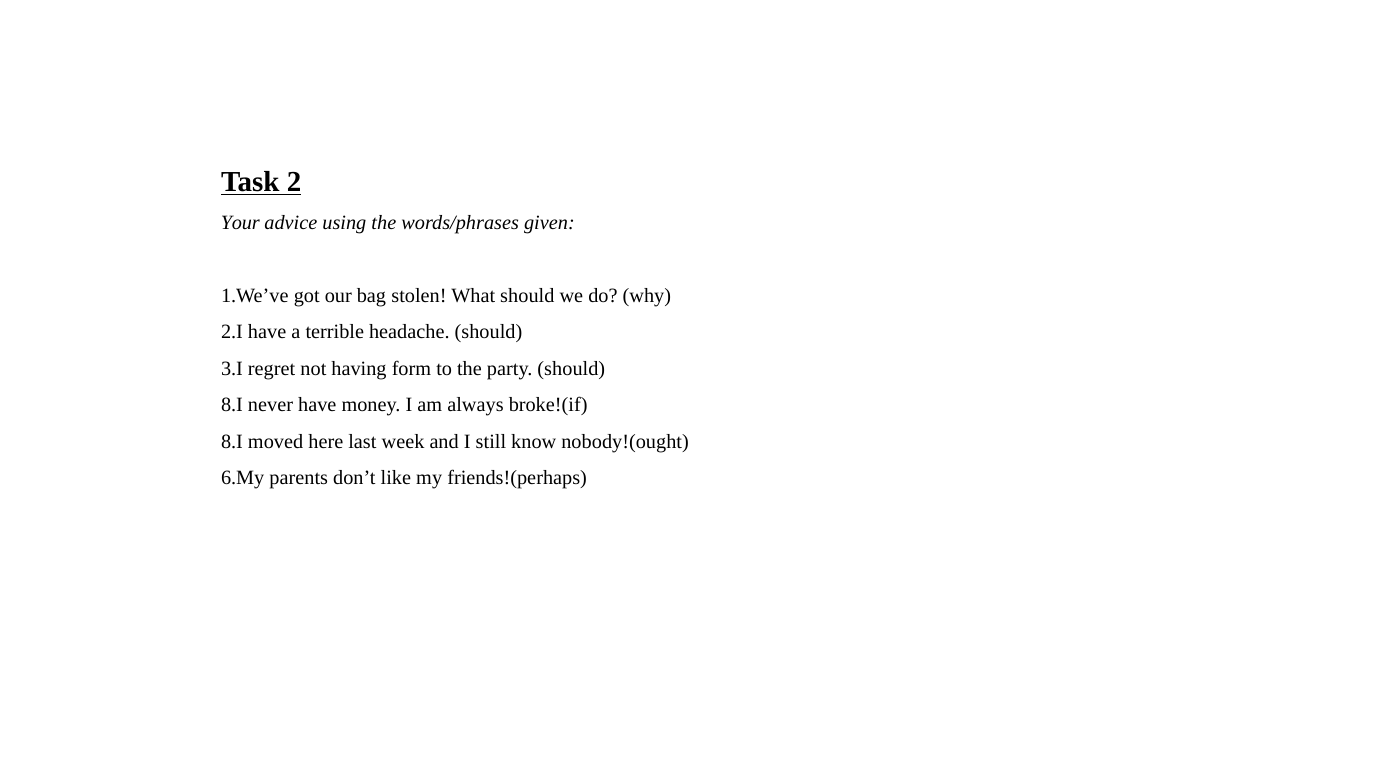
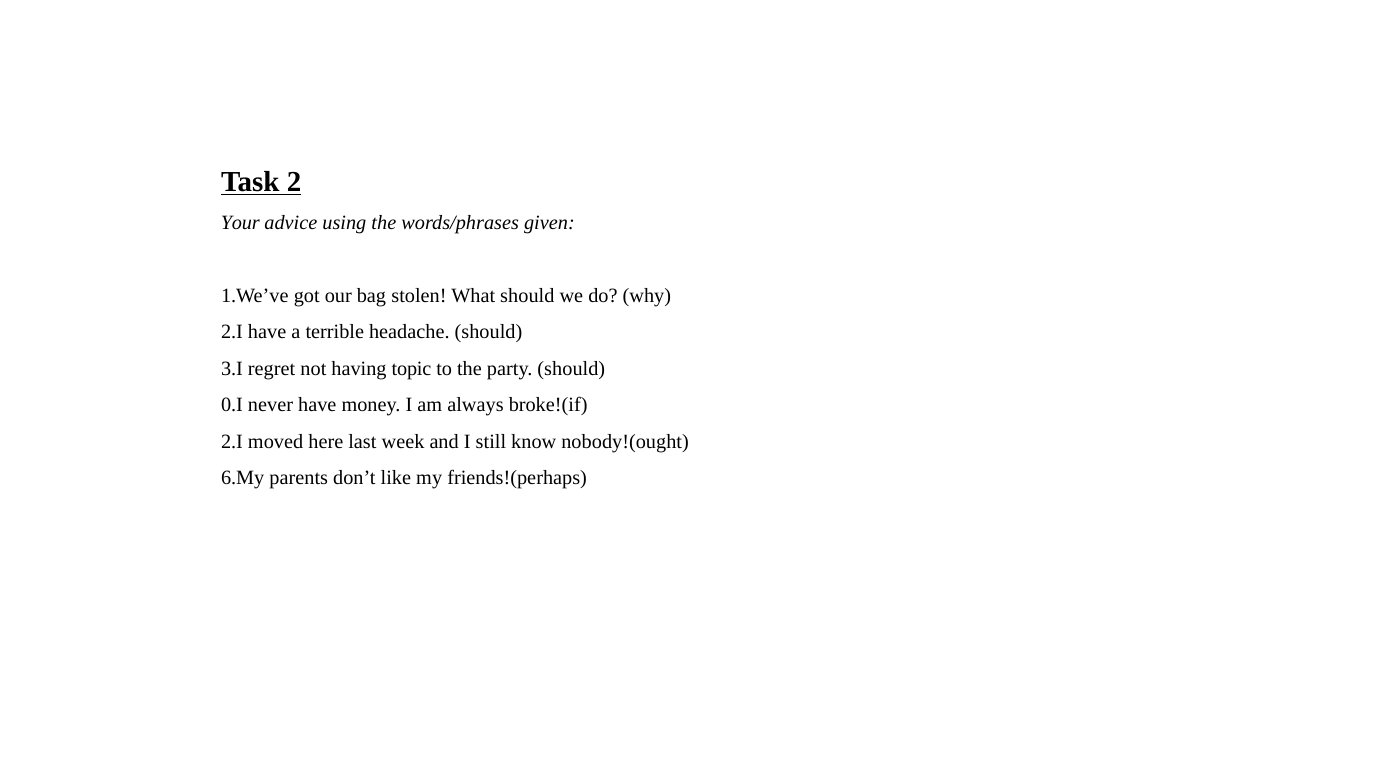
form: form -> topic (412, 368)
8.I: 8.I -> 0.I (232, 405)
8.I: 8.I -> 2.I (232, 441)
